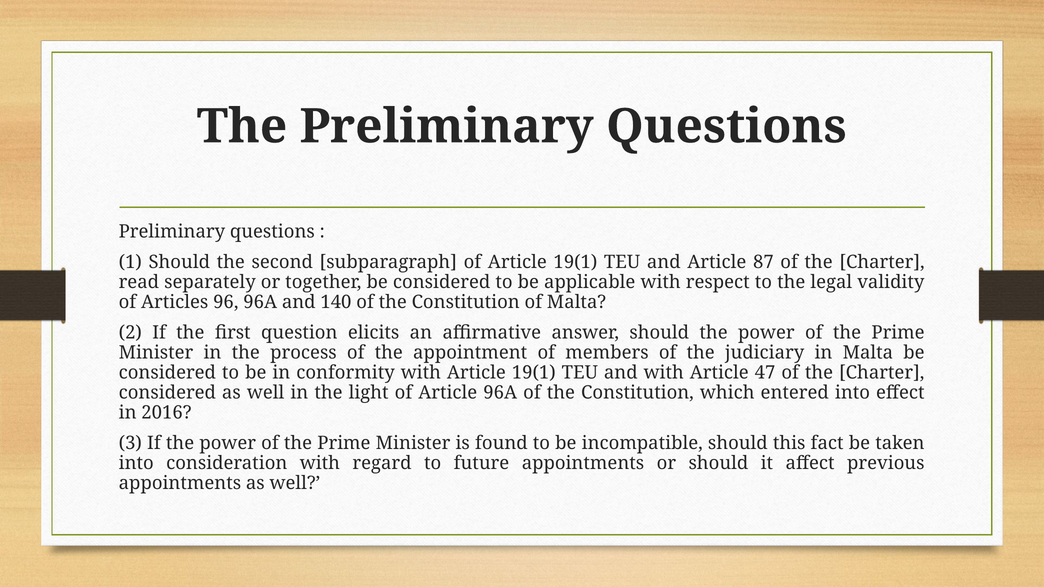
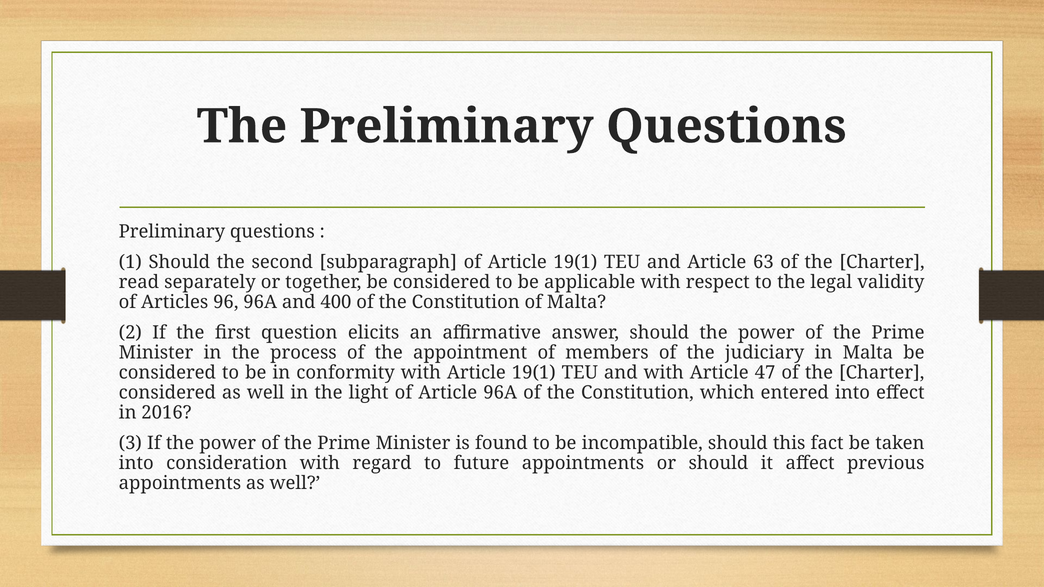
87: 87 -> 63 (763, 262)
140: 140 -> 400 (336, 302)
